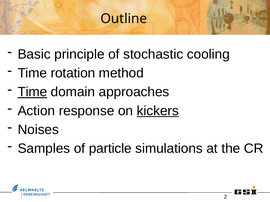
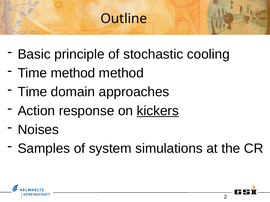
Time rotation: rotation -> method (73, 73)
Time underline: present -> none (32, 92)
particle: particle -> system (110, 149)
